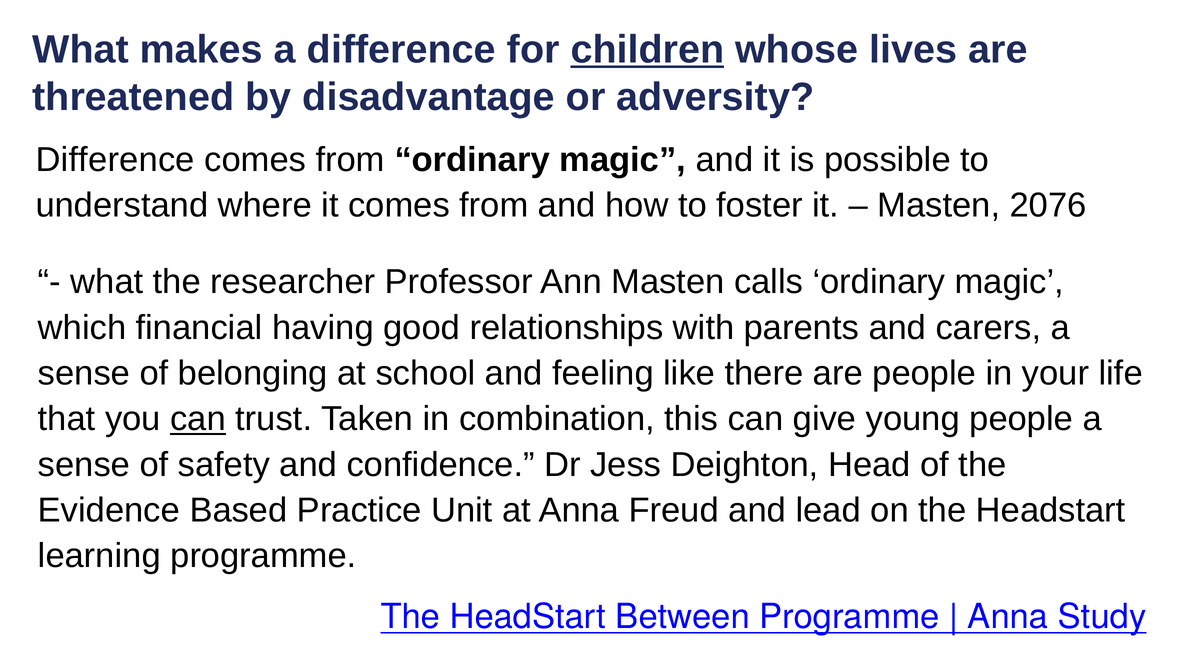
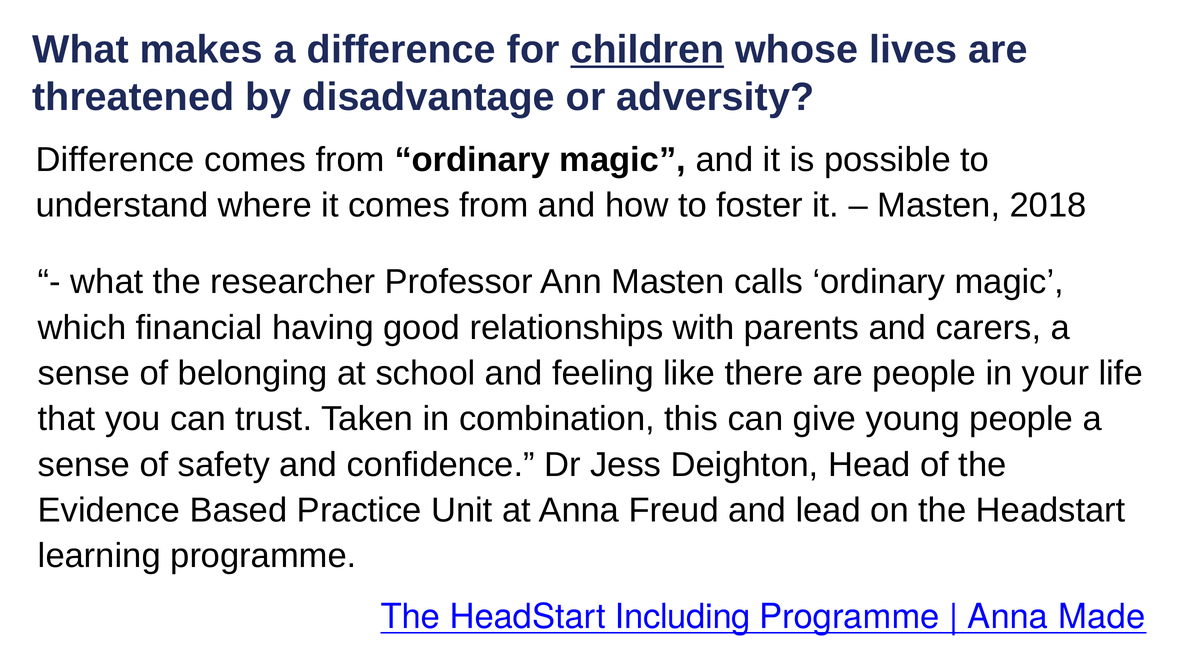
2076: 2076 -> 2018 (1048, 205)
can underline: present -> none (198, 419)
Between: Between -> Including (683, 617)
Study: Study -> Made (1102, 617)
